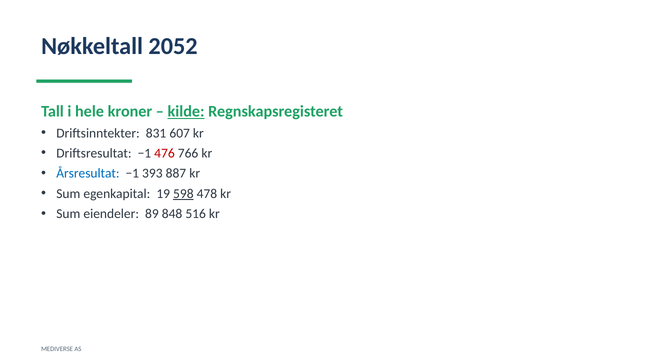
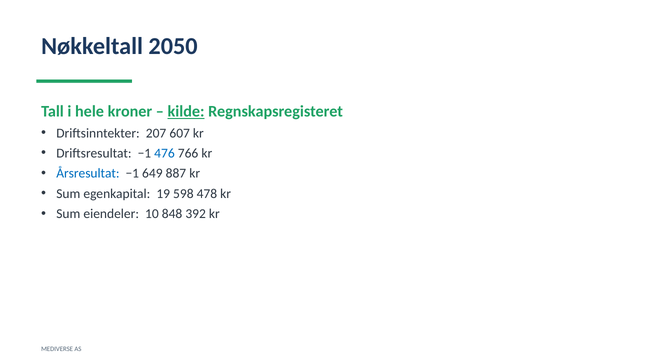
2052: 2052 -> 2050 (173, 46)
831: 831 -> 207 (156, 133)
476 colour: red -> blue (165, 153)
393: 393 -> 649 (152, 174)
598 underline: present -> none (183, 194)
89: 89 -> 10 (152, 214)
516: 516 -> 392 (196, 214)
